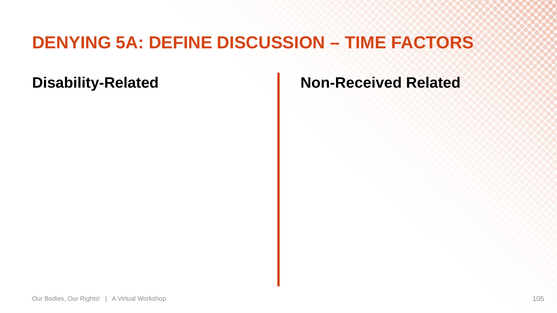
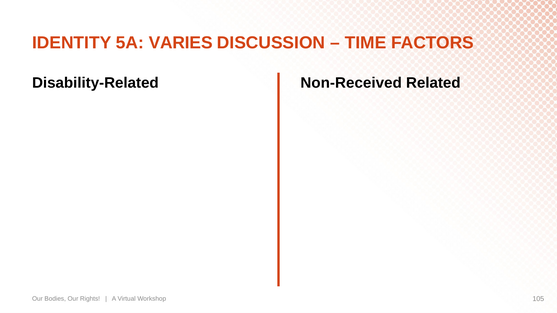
DENYING: DENYING -> IDENTITY (72, 43)
DEFINE: DEFINE -> VARIES (181, 43)
